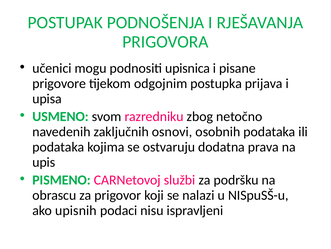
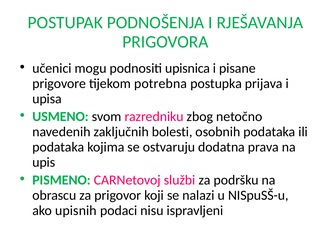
odgojnim: odgojnim -> potrebna (161, 83)
osnovi: osnovi -> bolesti (172, 131)
